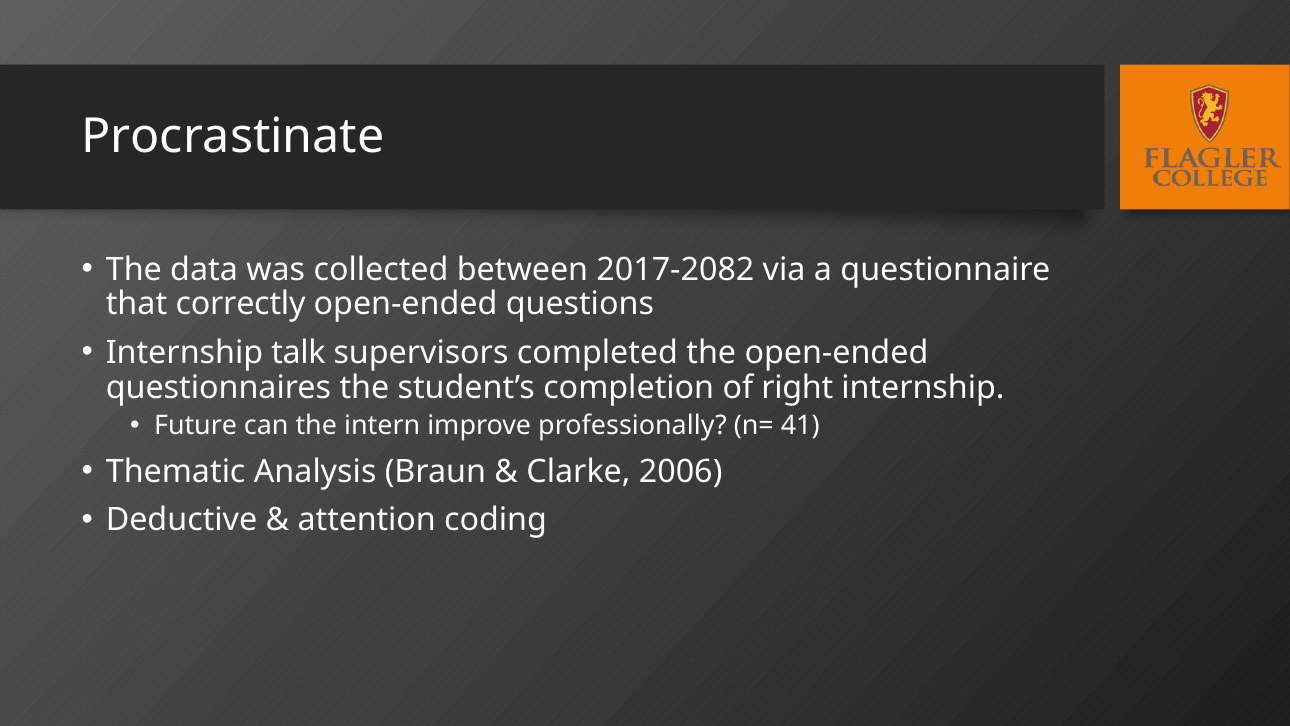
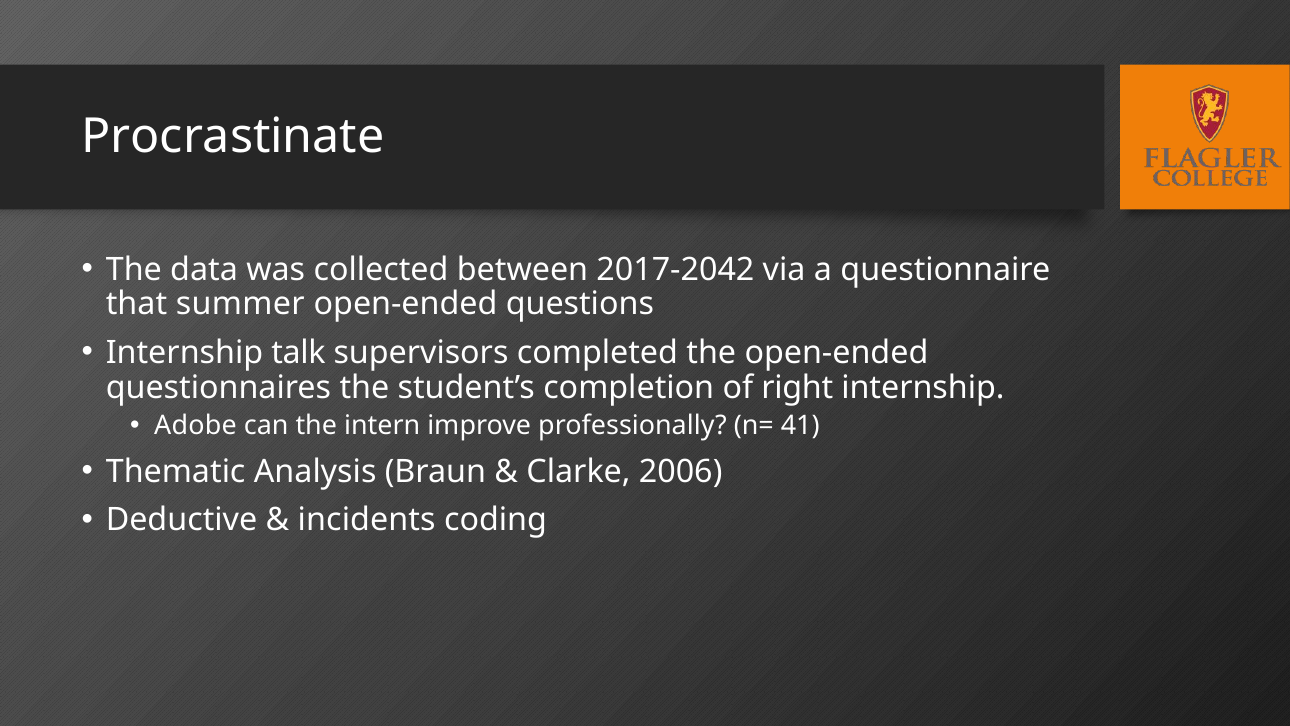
2017-2082: 2017-2082 -> 2017-2042 (675, 269)
correctly: correctly -> summer (240, 304)
Future: Future -> Adobe (195, 426)
attention: attention -> incidents (367, 519)
